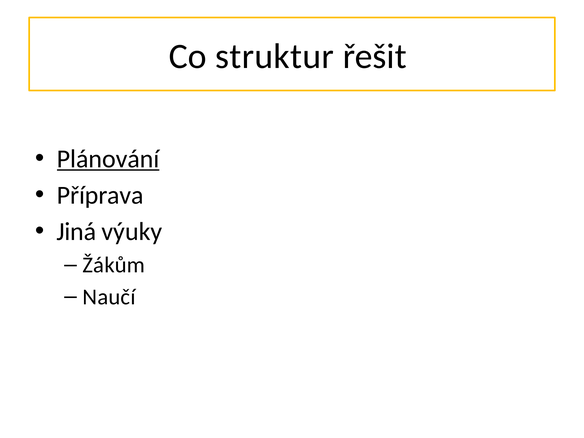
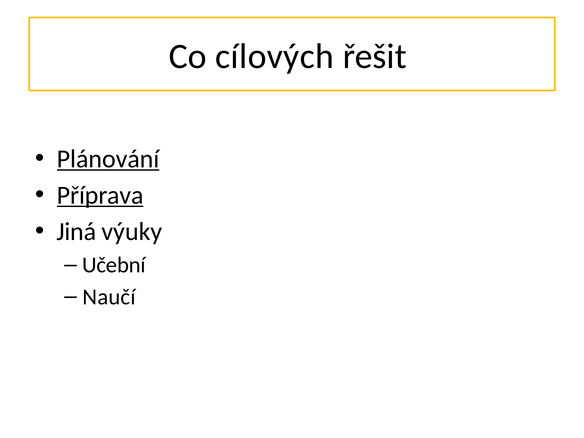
struktur: struktur -> cílových (275, 57)
Příprava underline: none -> present (100, 195)
Žákům: Žákům -> Učební (114, 265)
